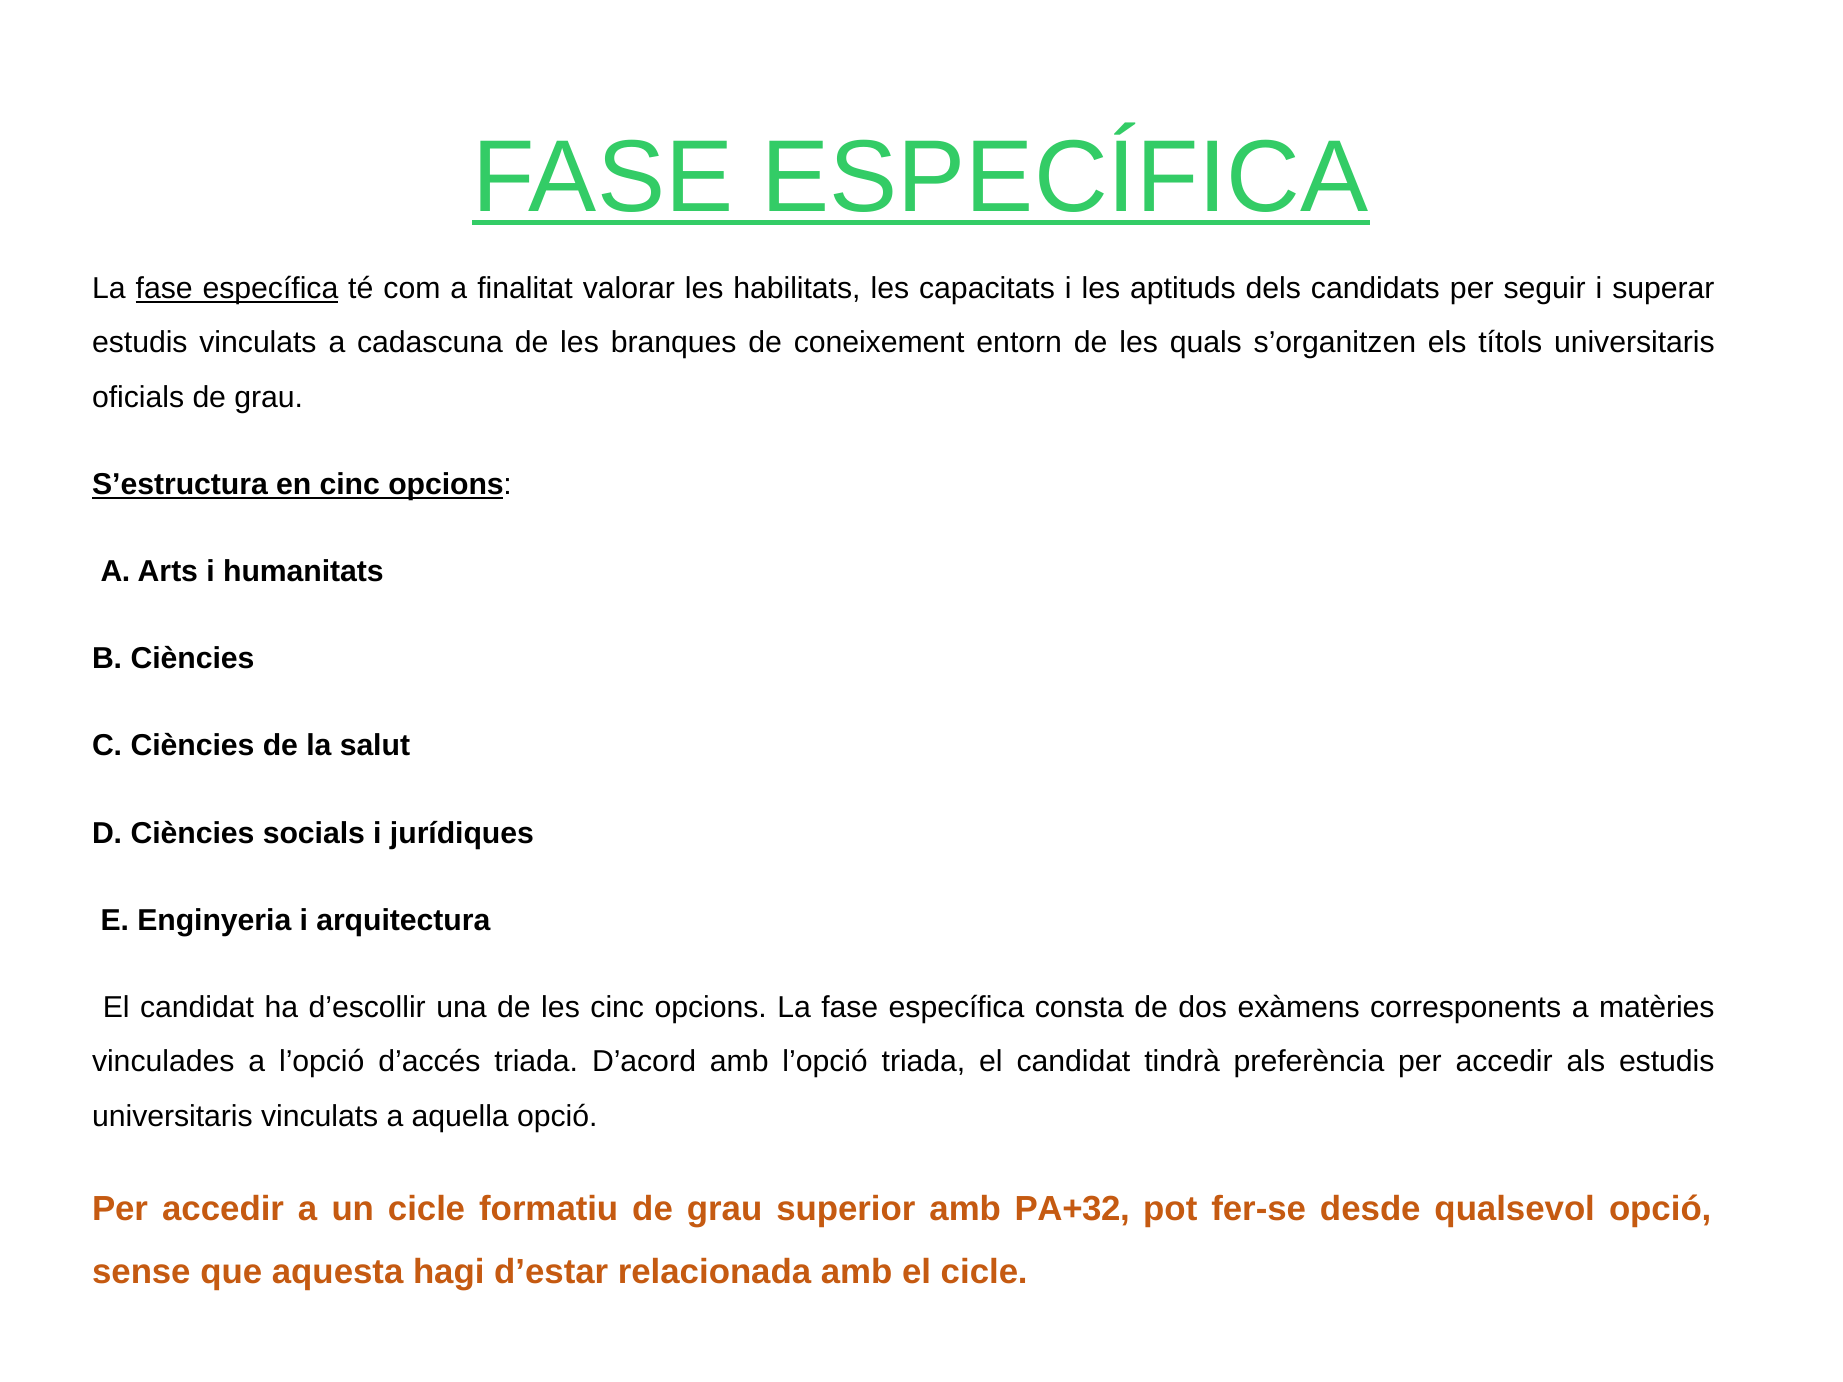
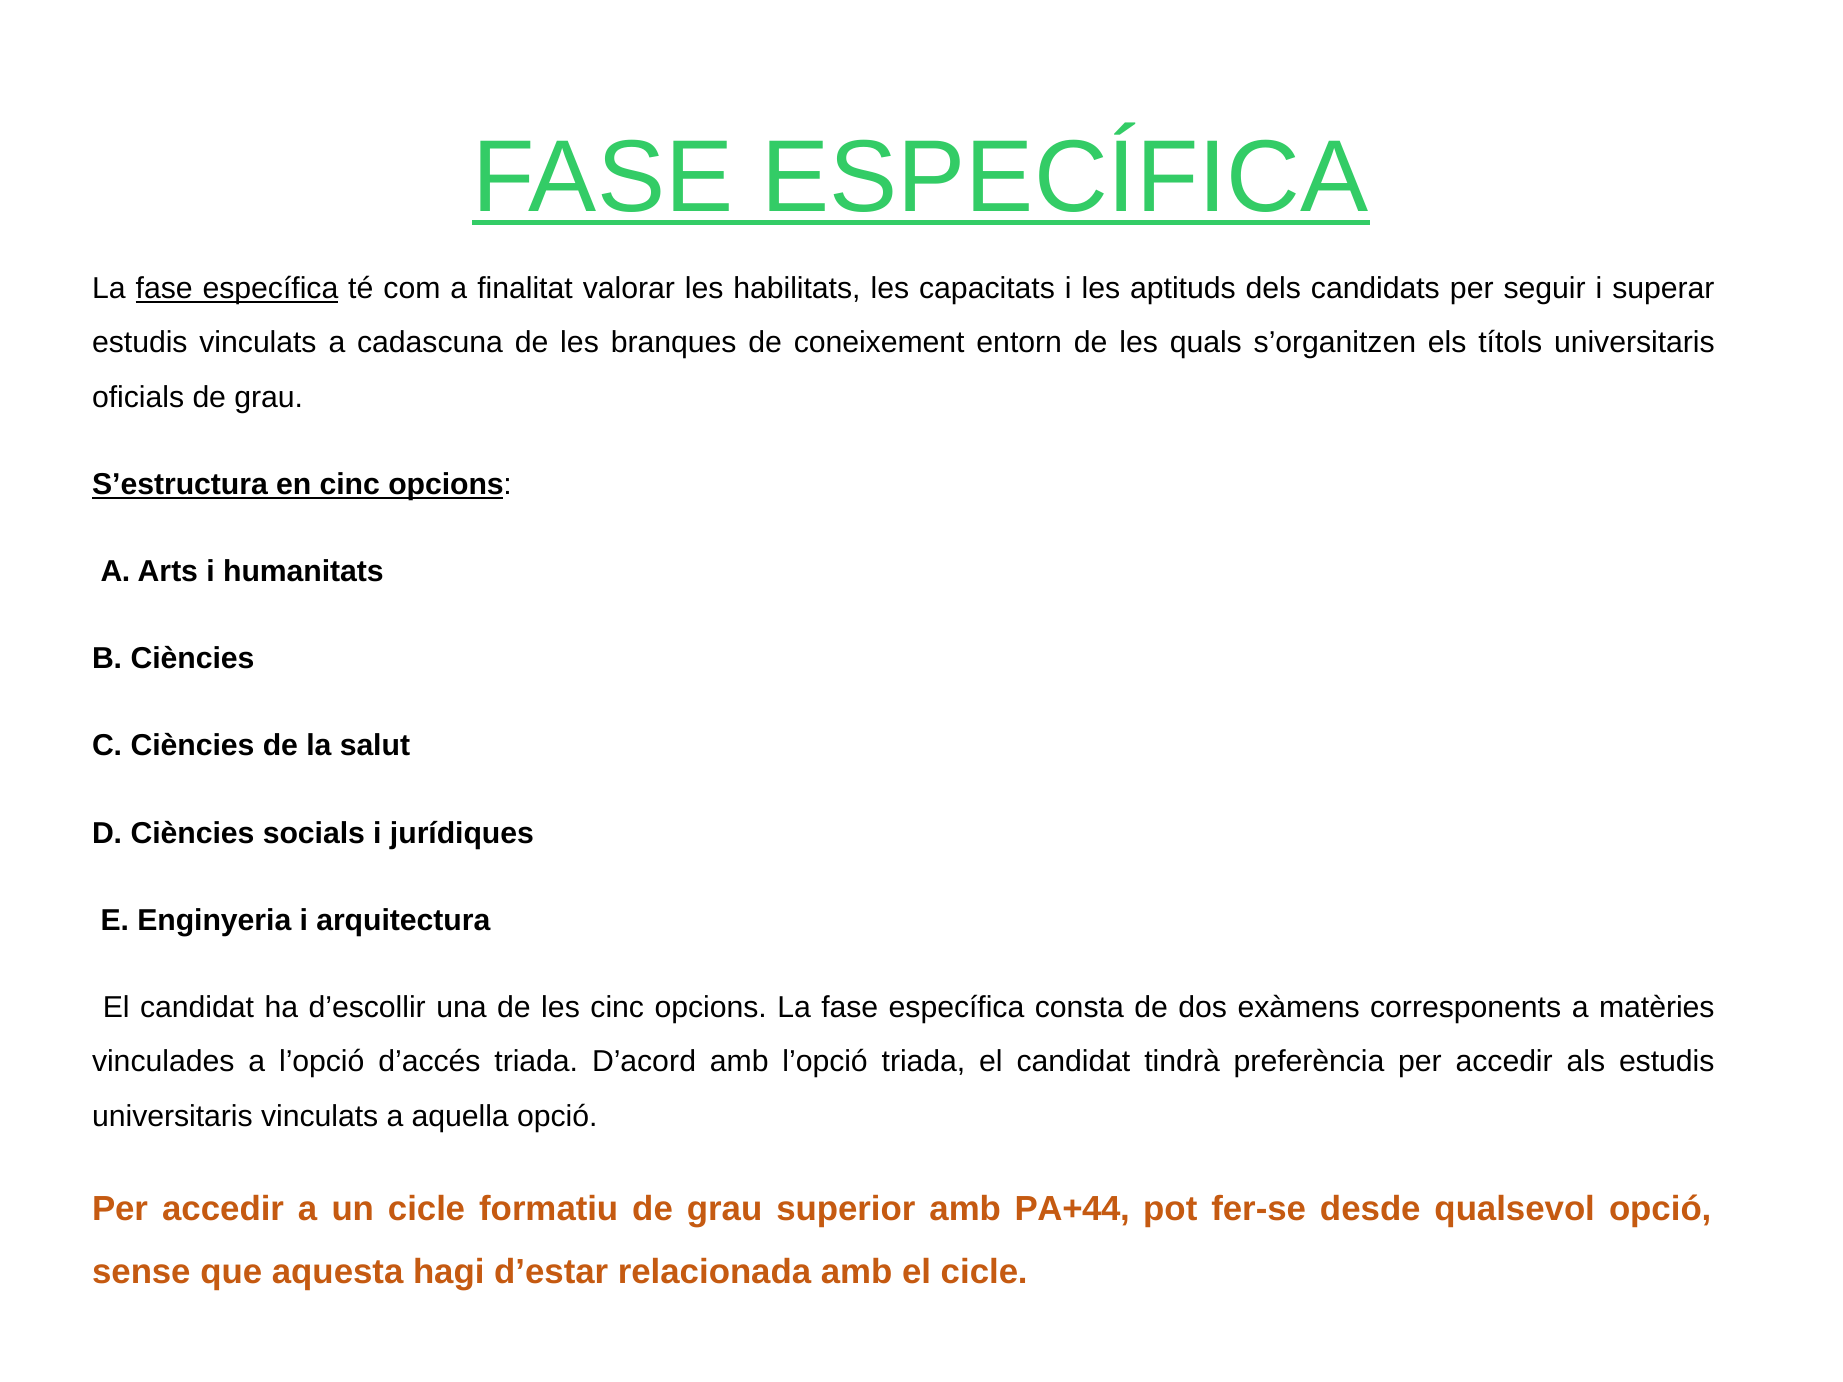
PA+32: PA+32 -> PA+44 (1072, 1209)
